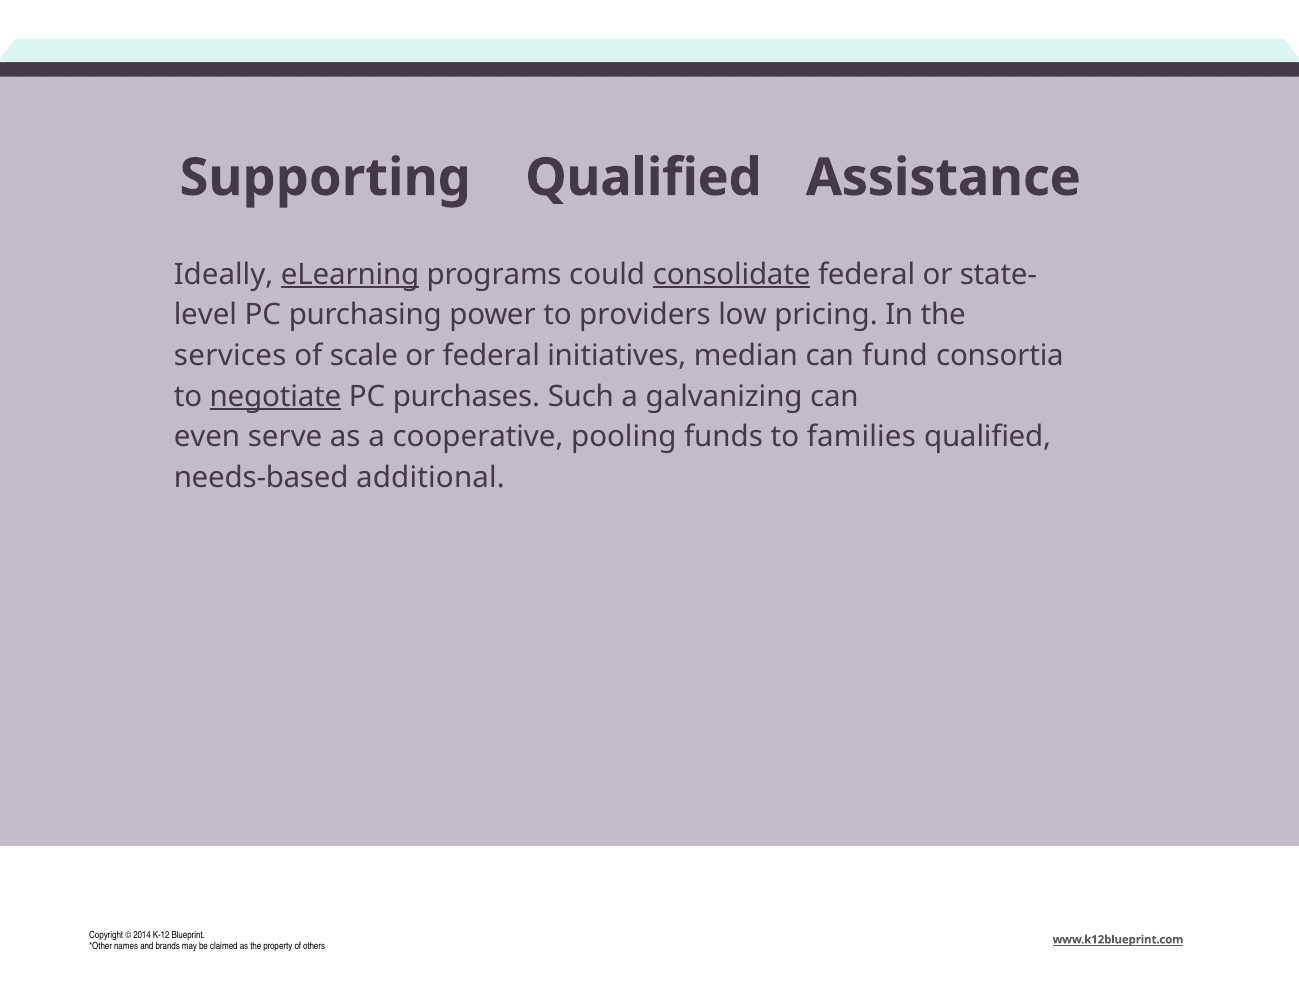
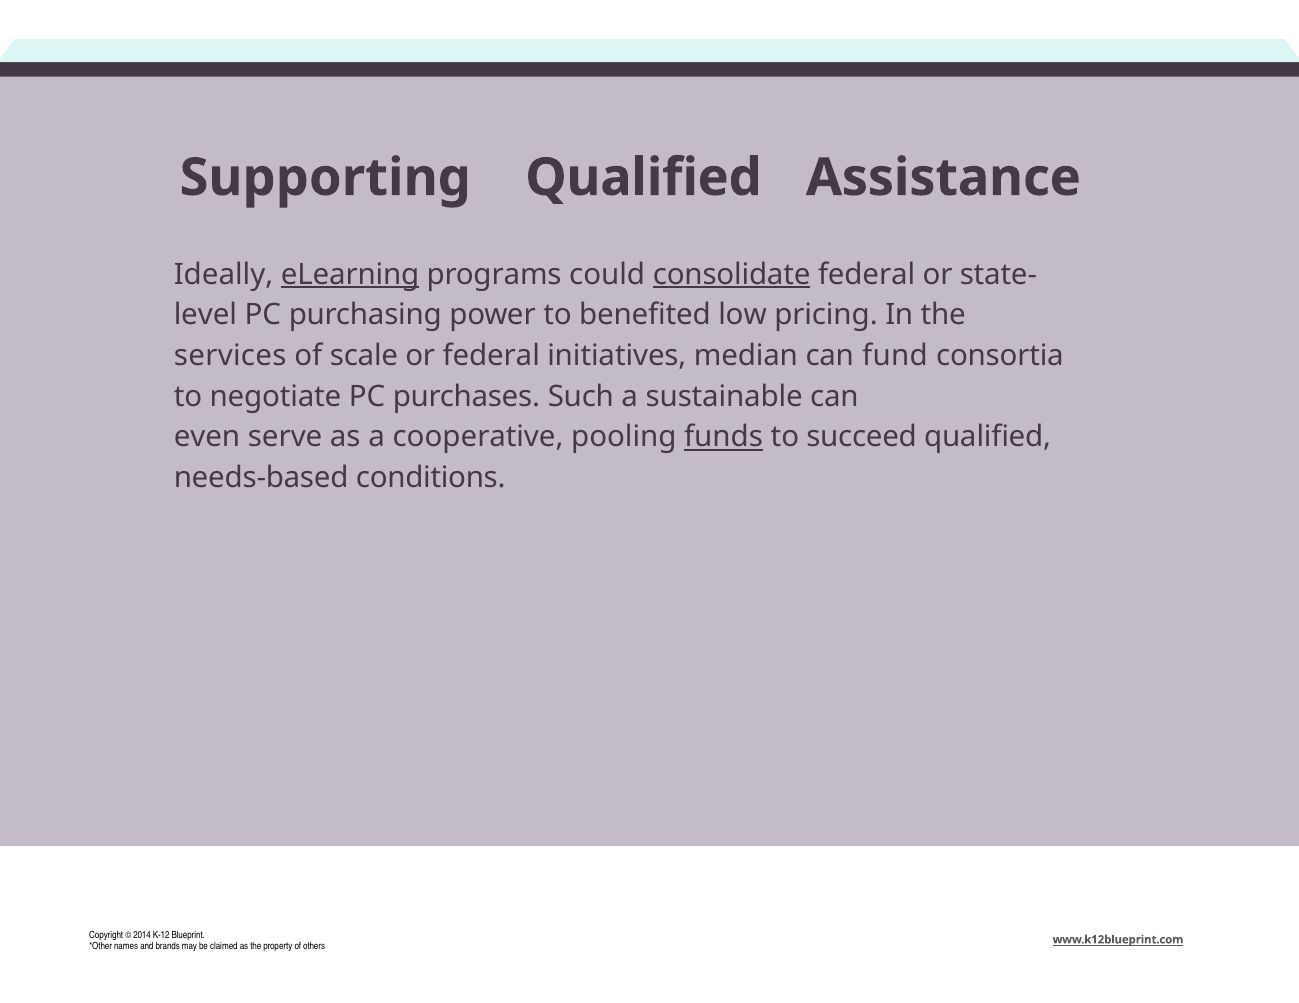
providers: providers -> benefited (645, 315)
negotiate underline: present -> none (275, 397)
galvanizing: galvanizing -> sustainable (724, 397)
funds underline: none -> present (724, 438)
families: families -> succeed (862, 438)
additional: additional -> conditions (431, 478)
